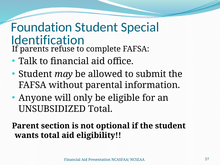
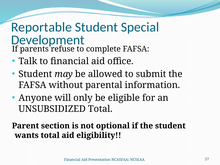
Foundation: Foundation -> Reportable (41, 27)
Identification: Identification -> Development (48, 40)
